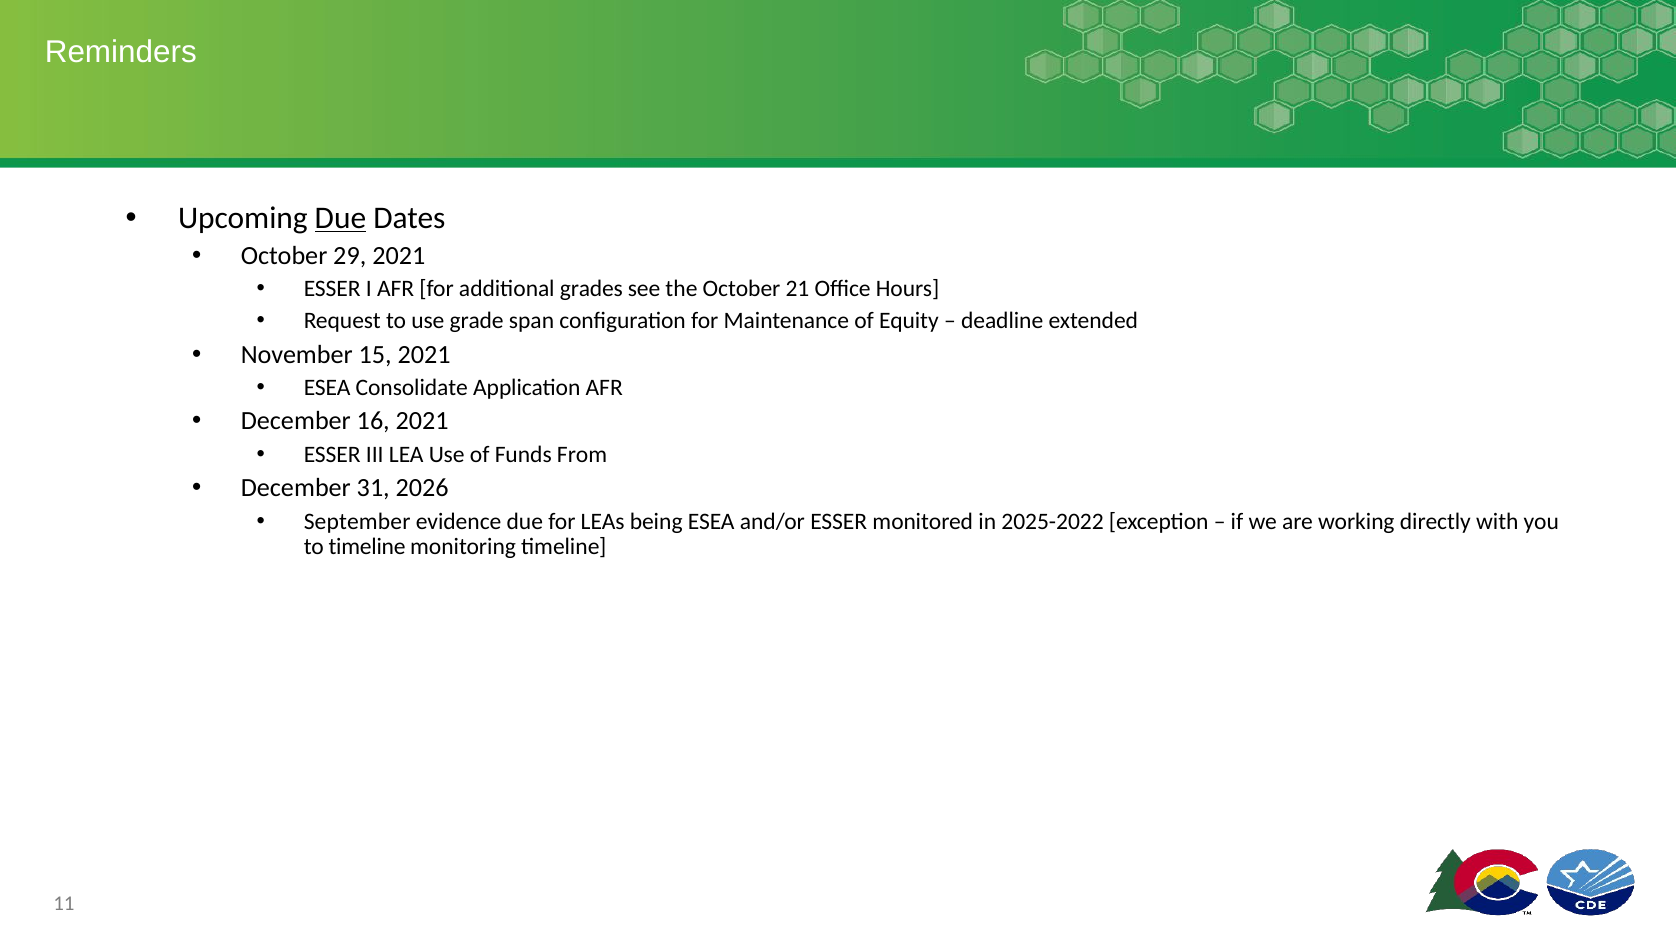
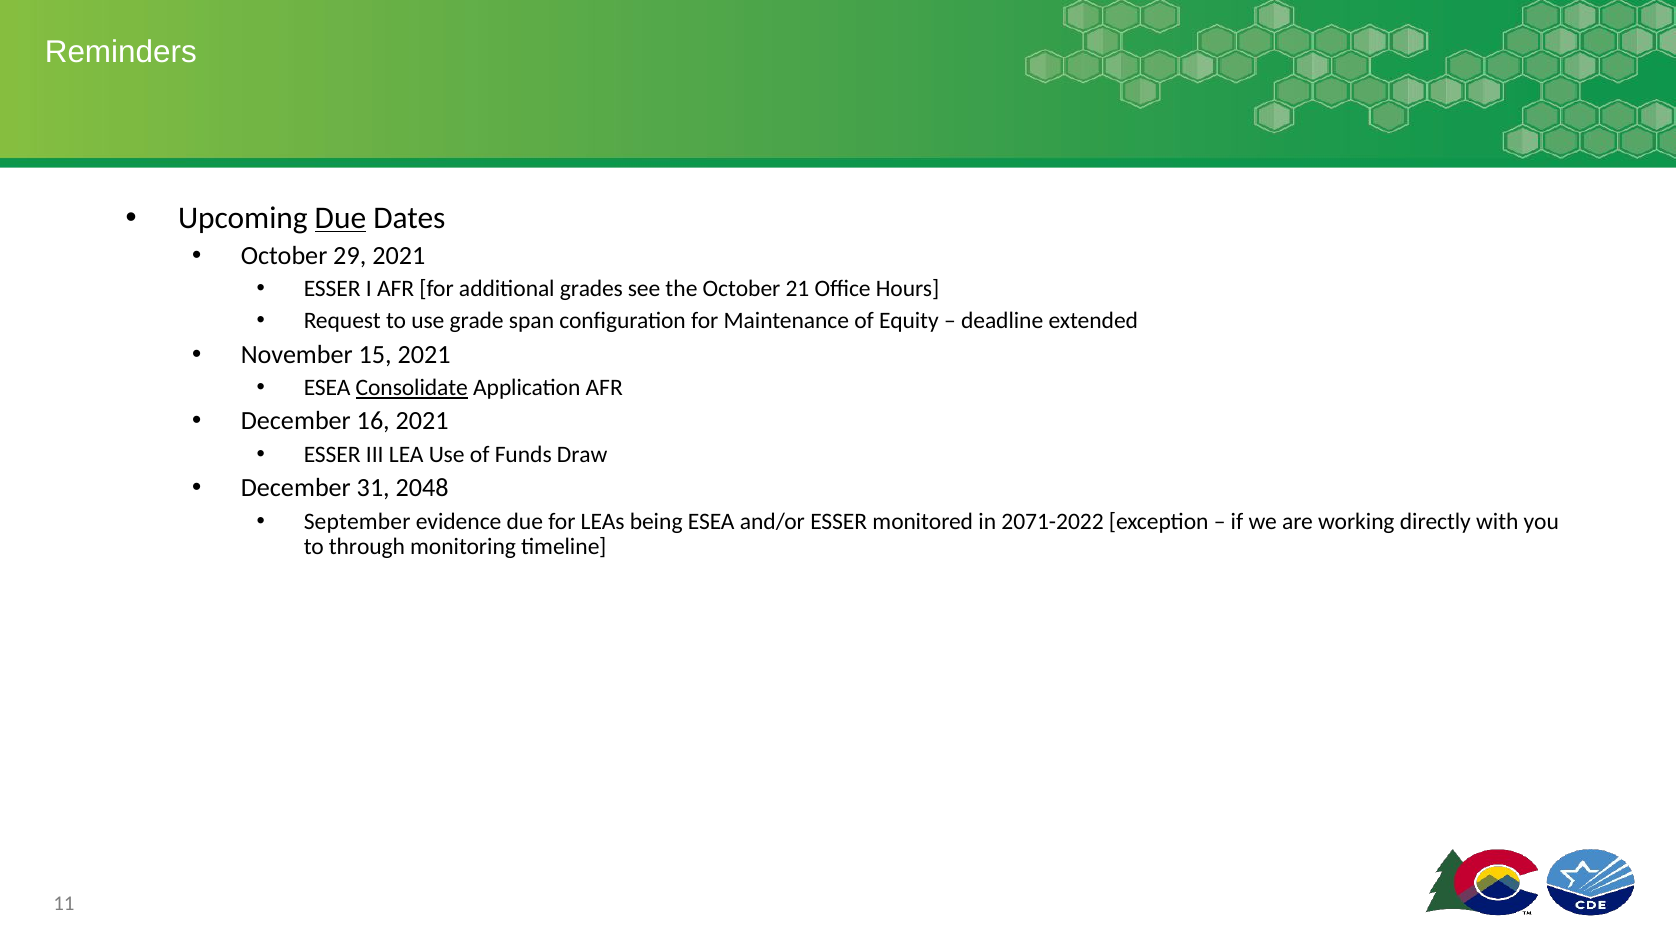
Consolidate underline: none -> present (412, 388)
From: From -> Draw (582, 455)
2026: 2026 -> 2048 (422, 488)
2025-2022: 2025-2022 -> 2071-2022 (1053, 521)
to timeline: timeline -> through (367, 547)
